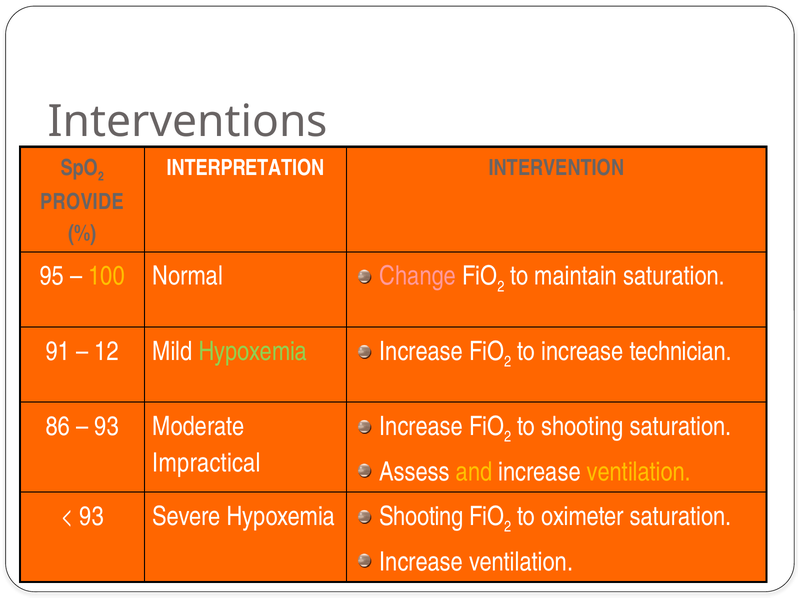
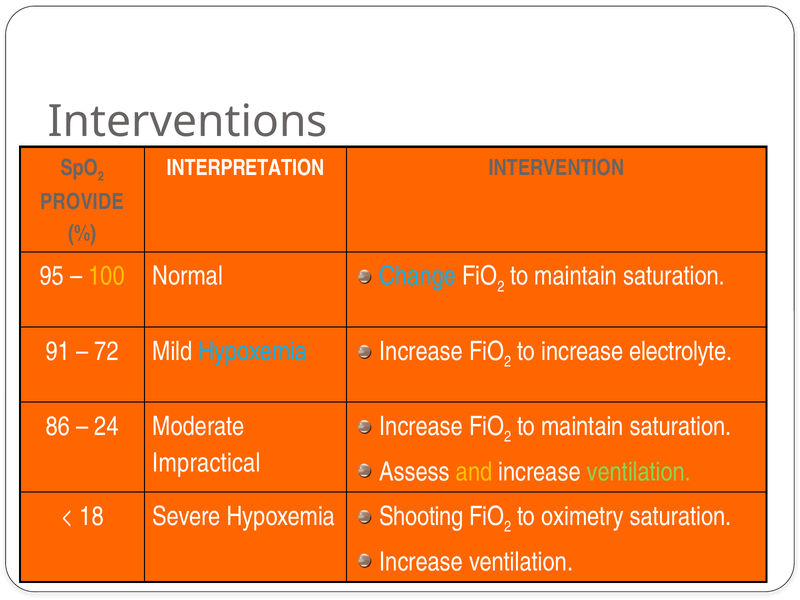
Change colour: pink -> light blue (418, 276)
12: 12 -> 72 (106, 351)
Hypoxemia colour: light green -> light blue (253, 351)
technician: technician -> electrolyte (681, 351)
93: 93 -> 24 (106, 426)
shooting: shooting -> maintain (582, 426)
ventilation colour: yellow -> light green (639, 472)
93: 93 -> 18 (92, 516)
oximeter: oximeter -> oximetry (582, 516)
